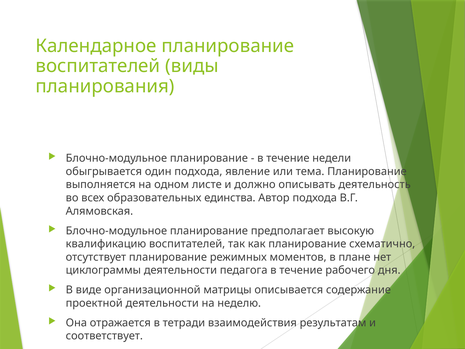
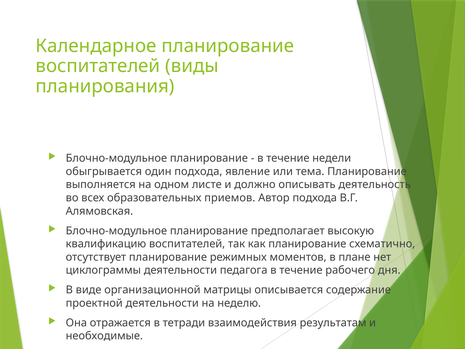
единства: единства -> приемов (230, 198)
соответствует: соответствует -> необходимые (104, 336)
